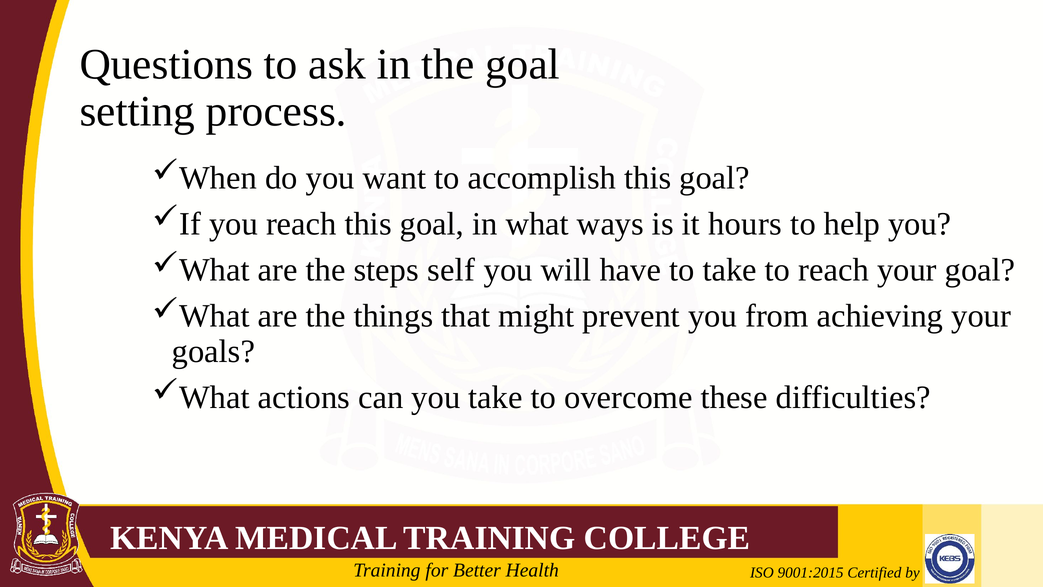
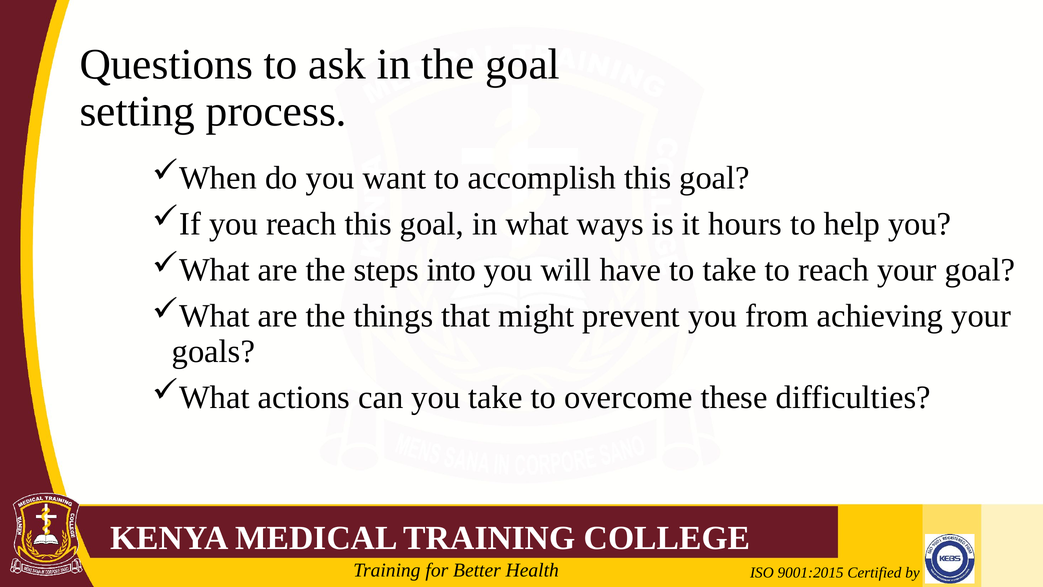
self: self -> into (451, 270)
